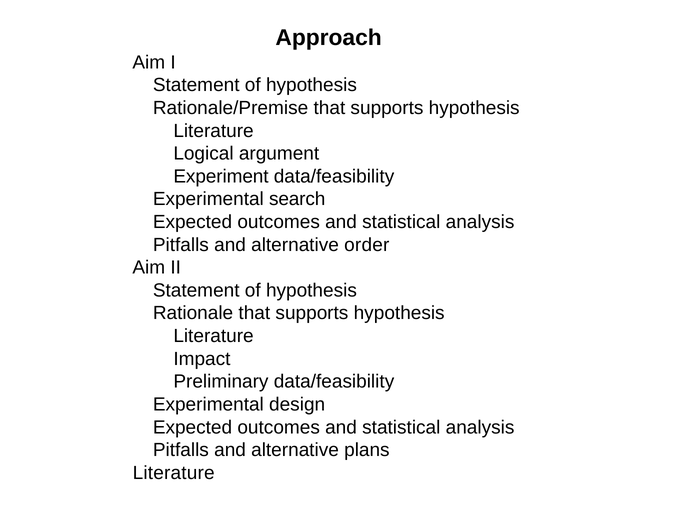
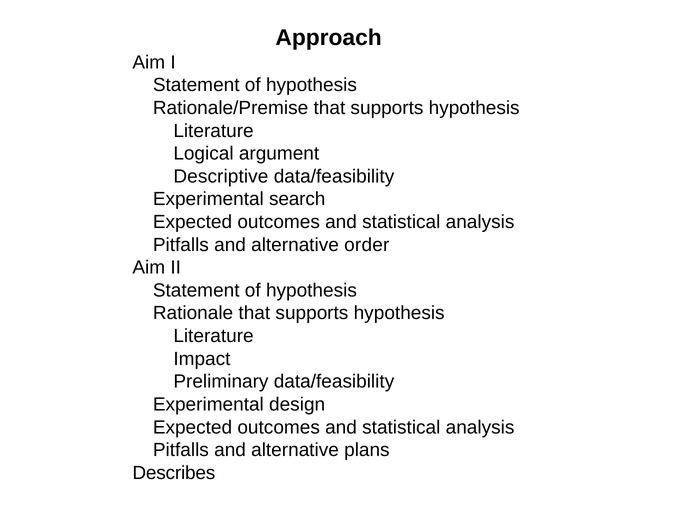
Experiment: Experiment -> Descriptive (221, 176)
Literature: Literature -> Describes (174, 473)
